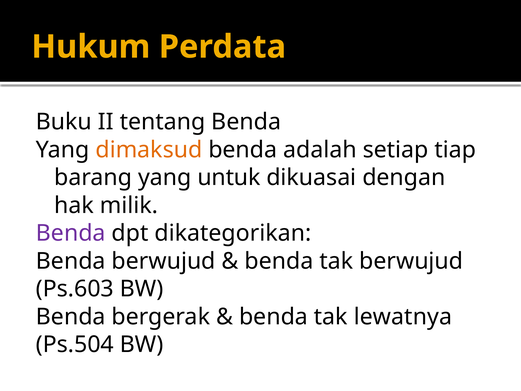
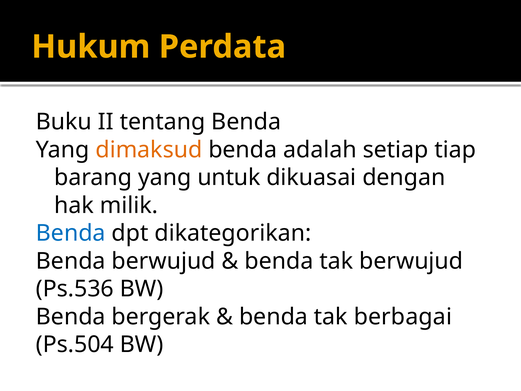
Benda colour: purple -> blue (71, 233)
Ps.603: Ps.603 -> Ps.536 (75, 289)
lewatnya: lewatnya -> berbagai (403, 317)
